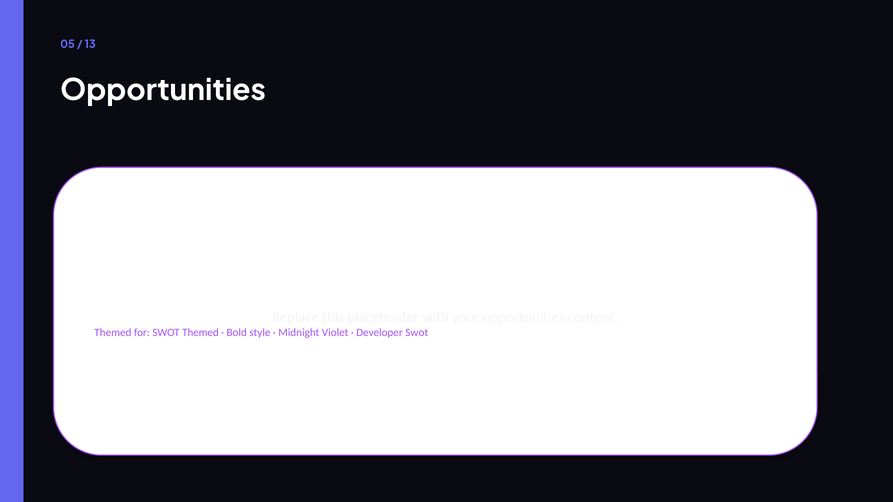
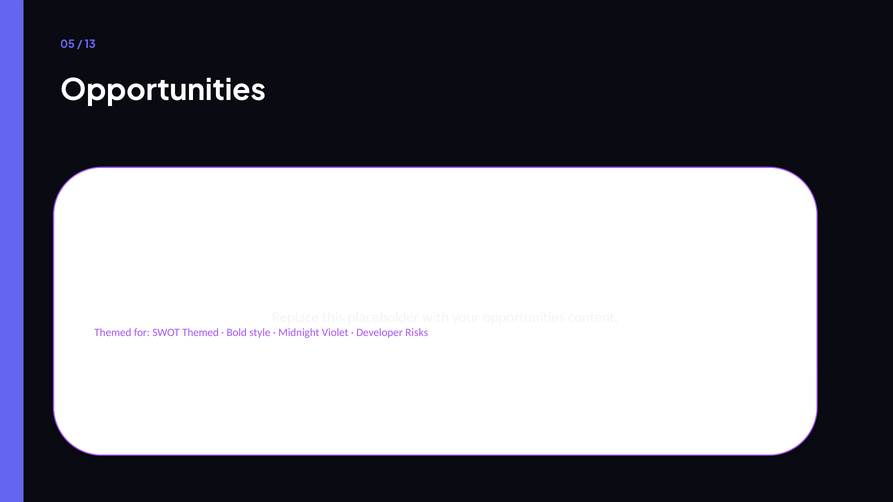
Developer Swot: Swot -> Risks (417, 333)
